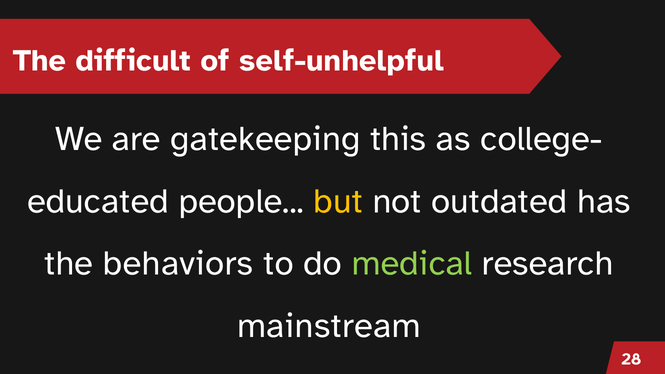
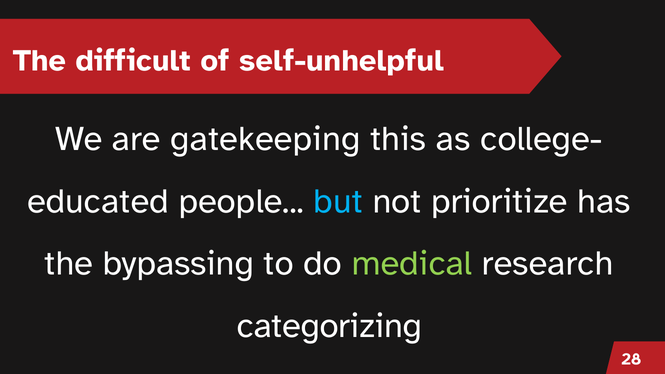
but colour: yellow -> light blue (338, 201)
outdated: outdated -> prioritize (499, 201)
behaviors: behaviors -> bypassing (178, 264)
mainstream: mainstream -> categorizing (329, 326)
